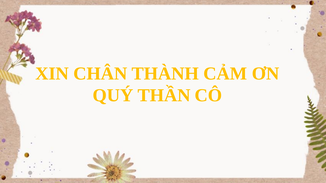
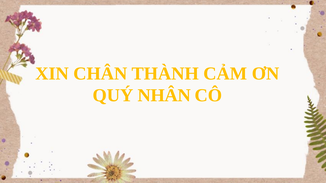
THẦN: THẦN -> NHÂN (164, 96)
